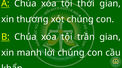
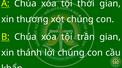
manh: manh -> thánh (29, 53)
